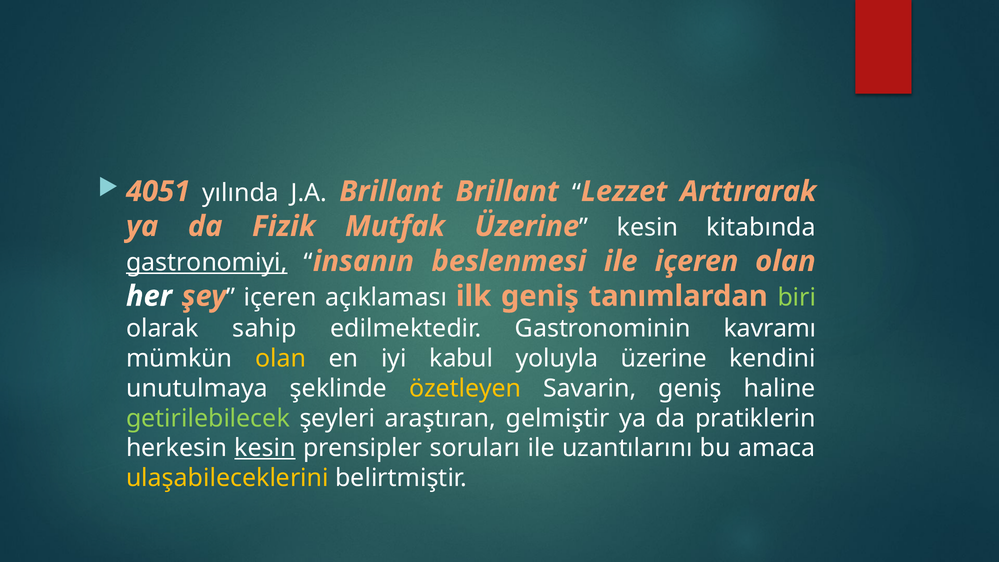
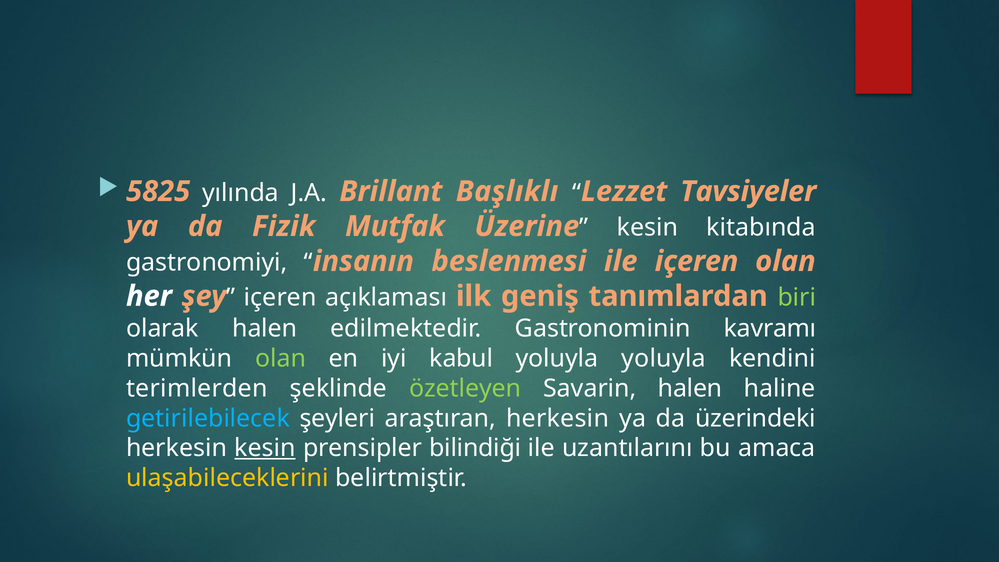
4051: 4051 -> 5825 (158, 191)
Brillant Brillant: Brillant -> Başlıklı (507, 191)
Arttırarak: Arttırarak -> Tavsiyeler (748, 191)
gastronomiyi underline: present -> none (207, 263)
olarak sahip: sahip -> halen (265, 328)
olan colour: yellow -> light green (281, 358)
yoluyla üzerine: üzerine -> yoluyla (664, 358)
unutulmaya: unutulmaya -> terimlerden (197, 388)
özetleyen colour: yellow -> light green (465, 388)
Savarin geniş: geniş -> halen (690, 388)
getirilebilecek colour: light green -> light blue (208, 418)
araştıran gelmiştir: gelmiştir -> herkesin (558, 418)
pratiklerin: pratiklerin -> üzerindeki (755, 418)
soruları: soruları -> bilindiği (475, 448)
